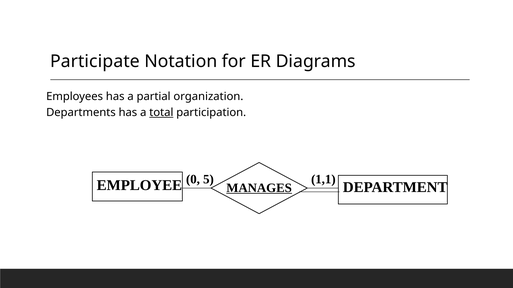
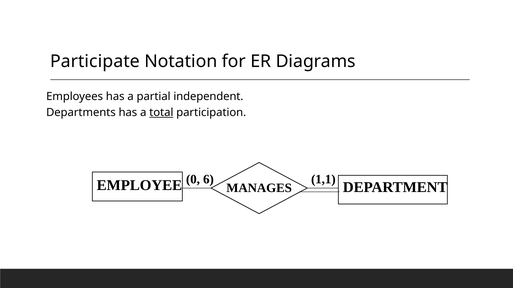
organization: organization -> independent (208, 97)
5: 5 -> 6 (208, 180)
MANAGES underline: present -> none (259, 188)
